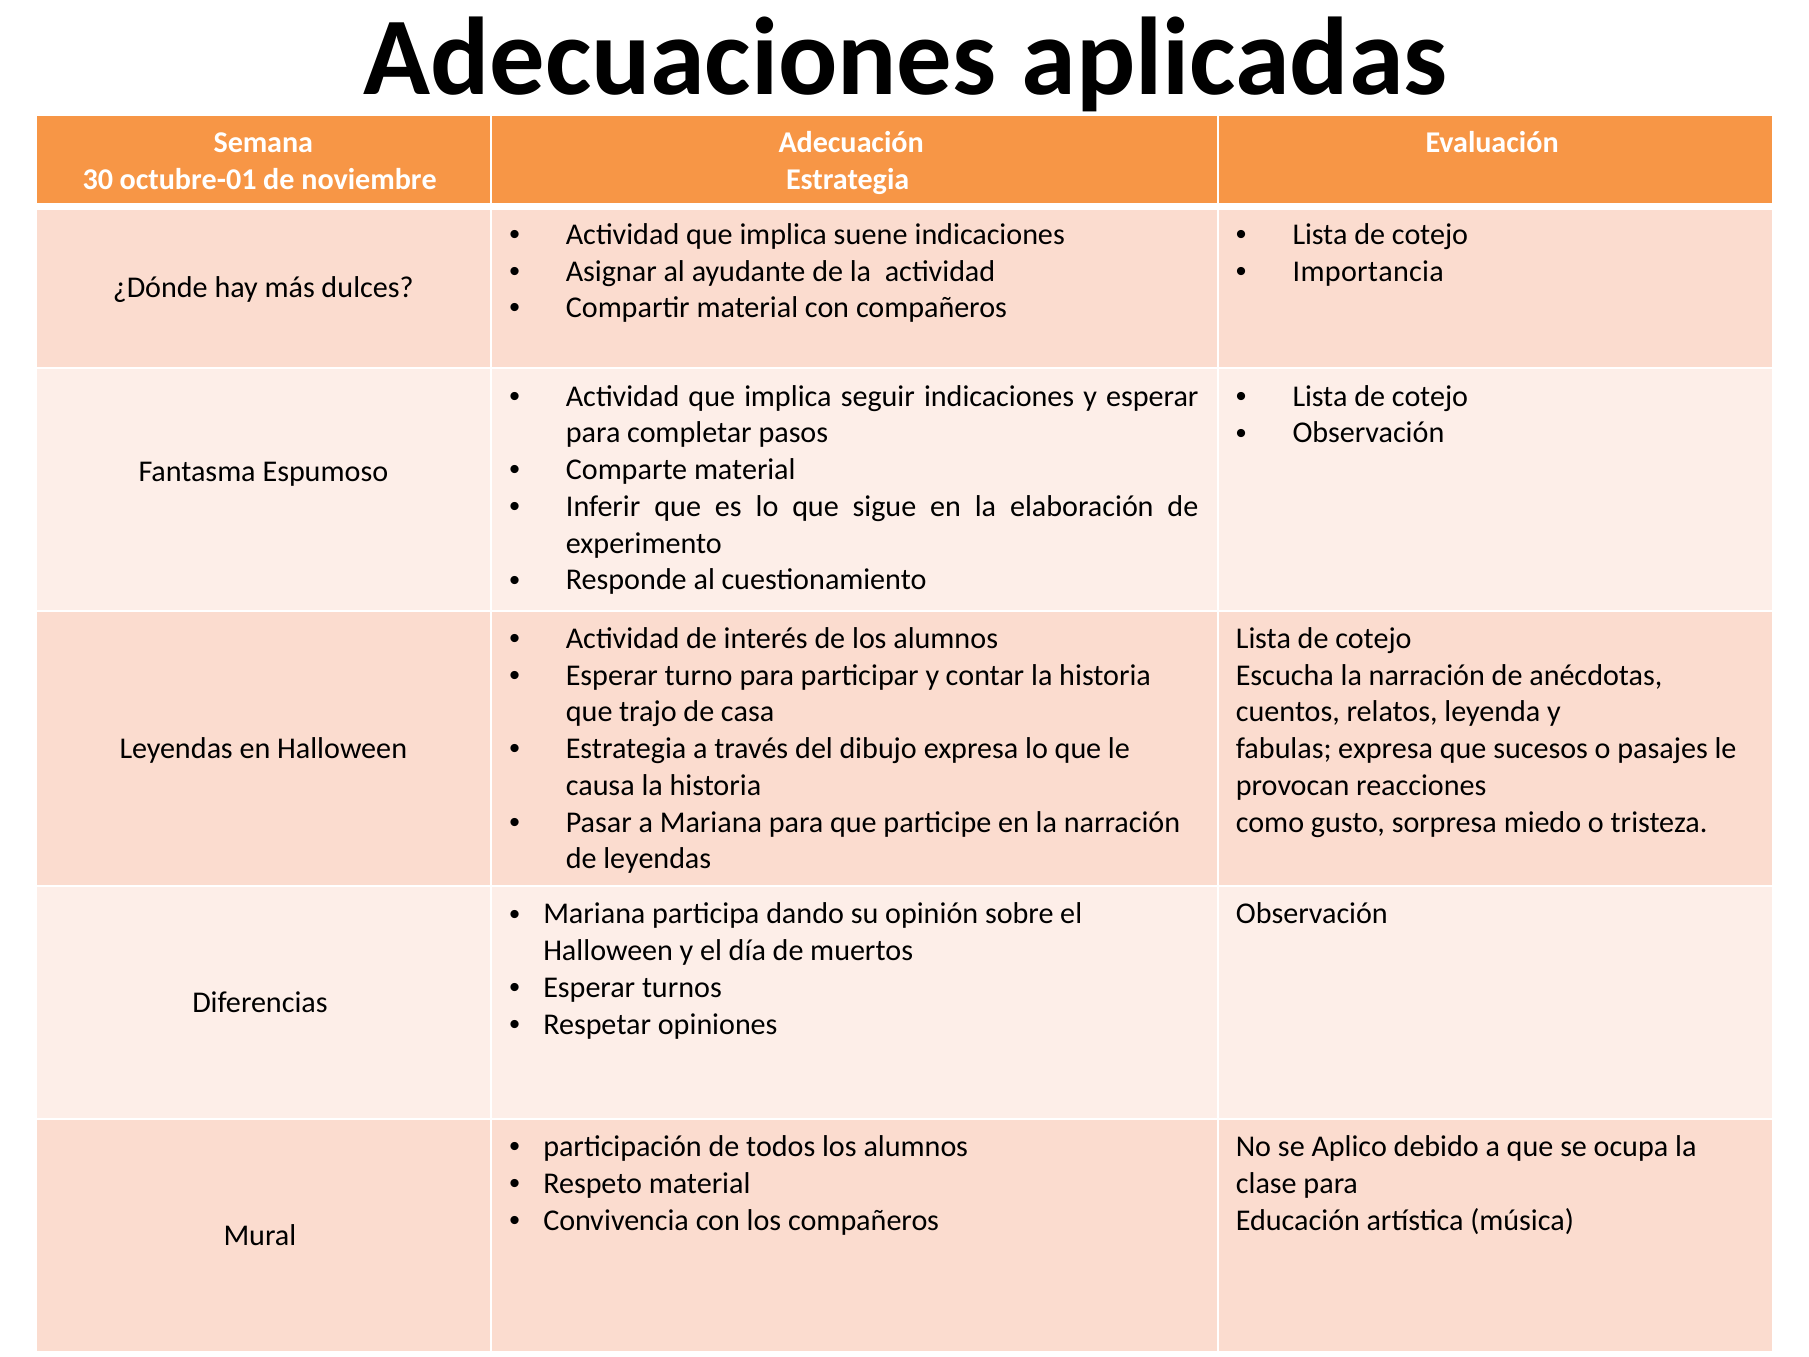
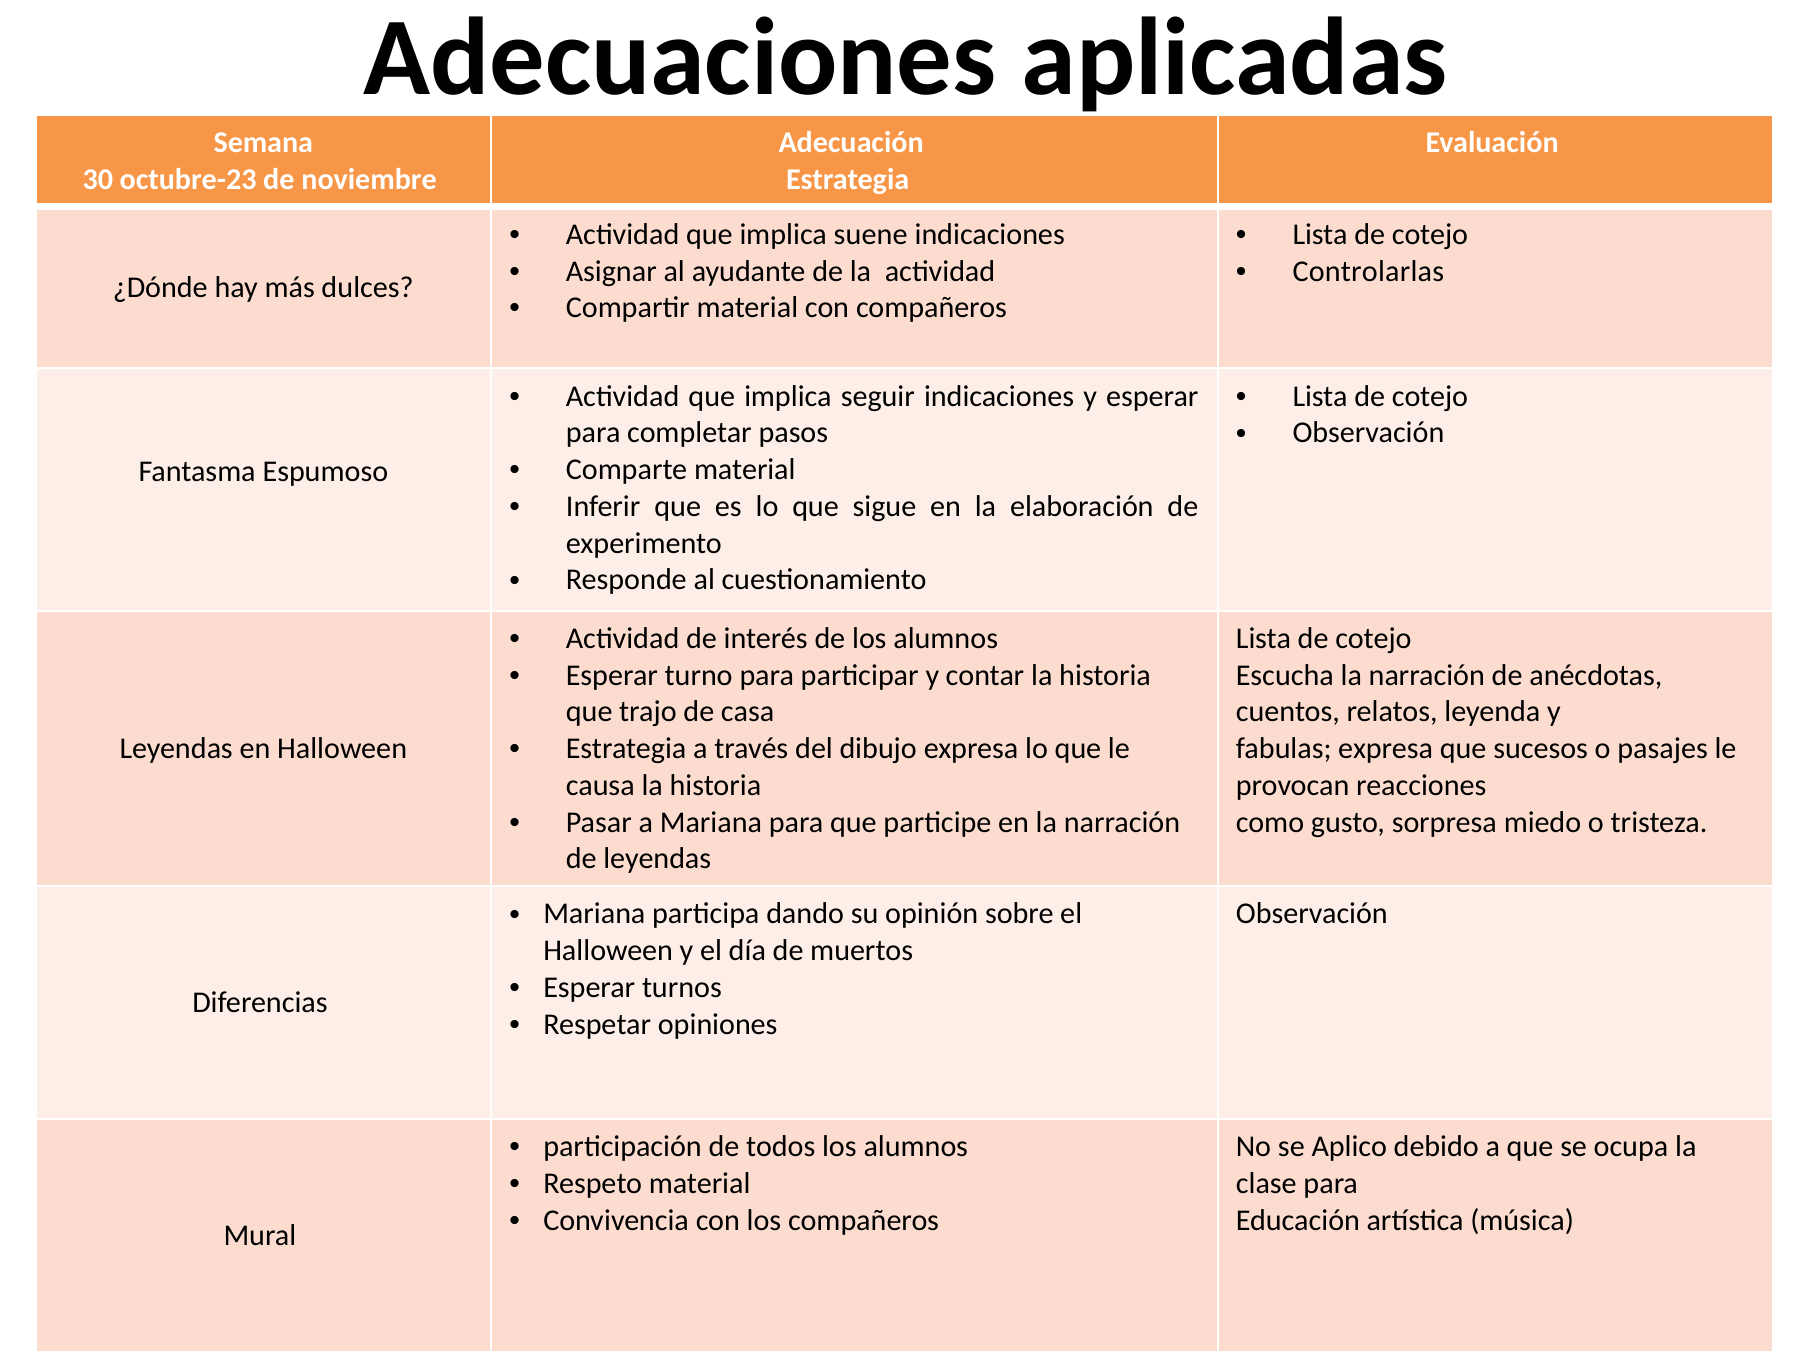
octubre-01: octubre-01 -> octubre-23 (188, 179)
Importancia: Importancia -> Controlarlas (1368, 271)
